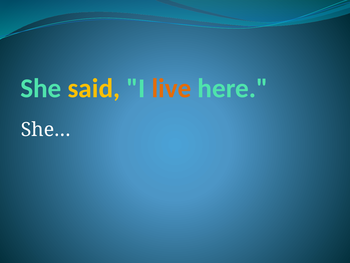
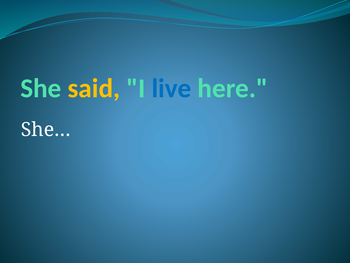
live colour: orange -> blue (171, 88)
